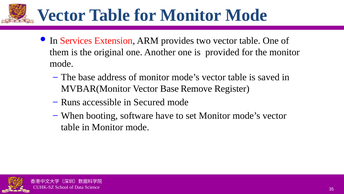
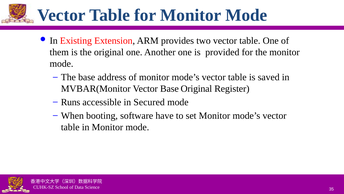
Services: Services -> Existing (76, 41)
Base Remove: Remove -> Original (196, 89)
